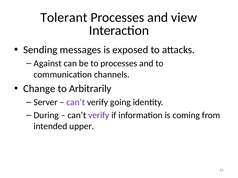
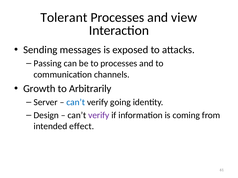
Against: Against -> Passing (48, 64)
Change: Change -> Growth (39, 89)
can’t colour: purple -> blue (76, 102)
During: During -> Design (46, 115)
upper: upper -> effect (82, 127)
